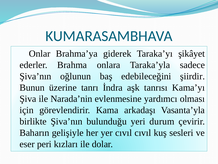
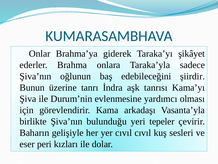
Narada’nin: Narada’nin -> Durum’nin (71, 99)
durum: durum -> tepeler (162, 121)
